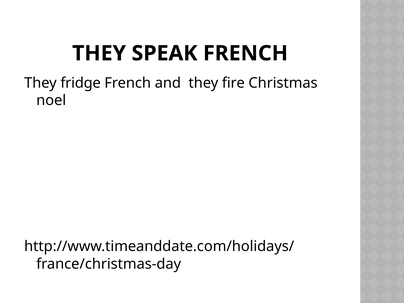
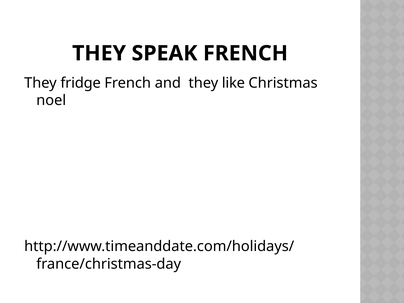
fire: fire -> like (233, 83)
